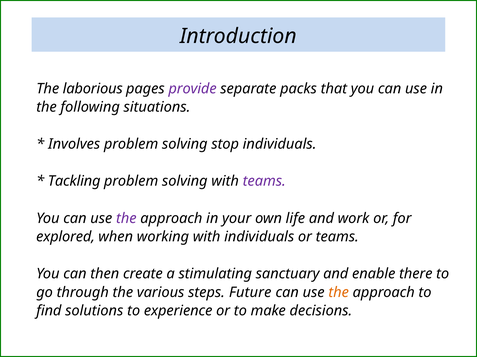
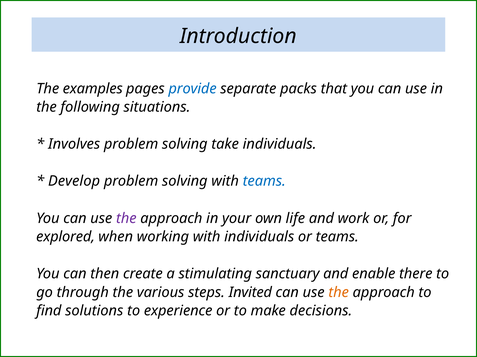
laborious: laborious -> examples (93, 89)
provide colour: purple -> blue (193, 89)
stop: stop -> take (225, 144)
Tackling: Tackling -> Develop (74, 182)
teams colour: purple -> blue (264, 182)
Future: Future -> Invited (250, 293)
